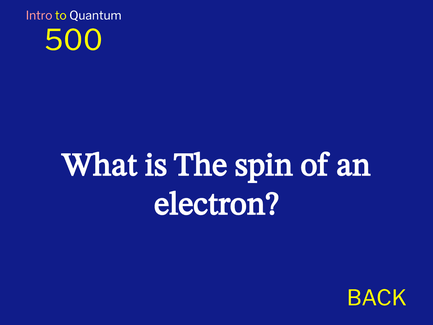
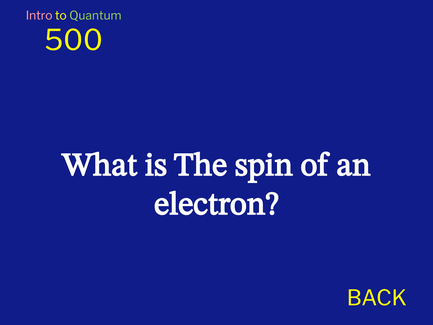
Quantum colour: white -> light green (95, 16)
